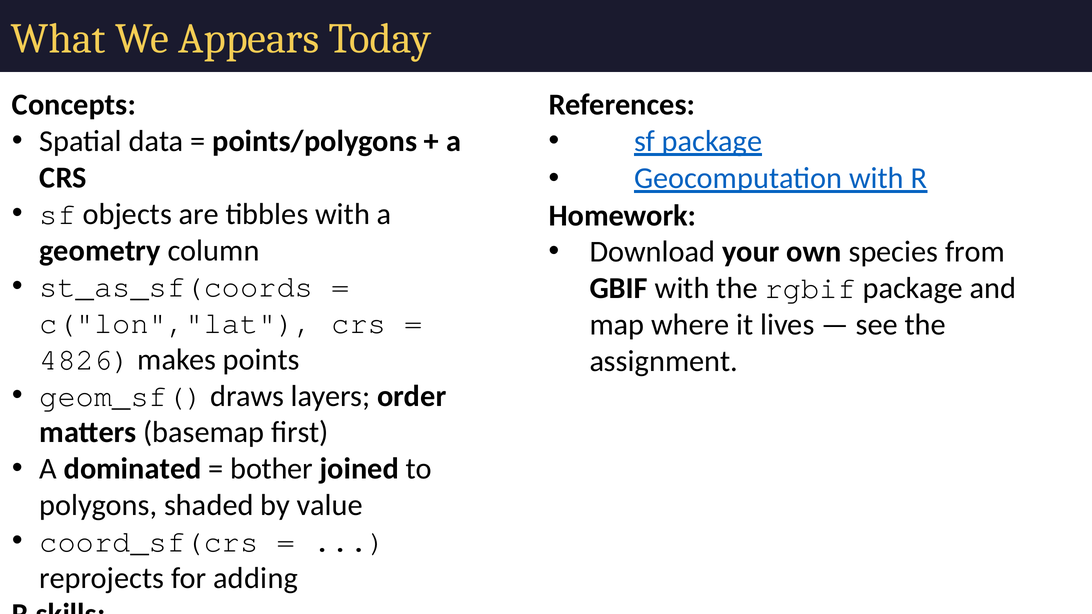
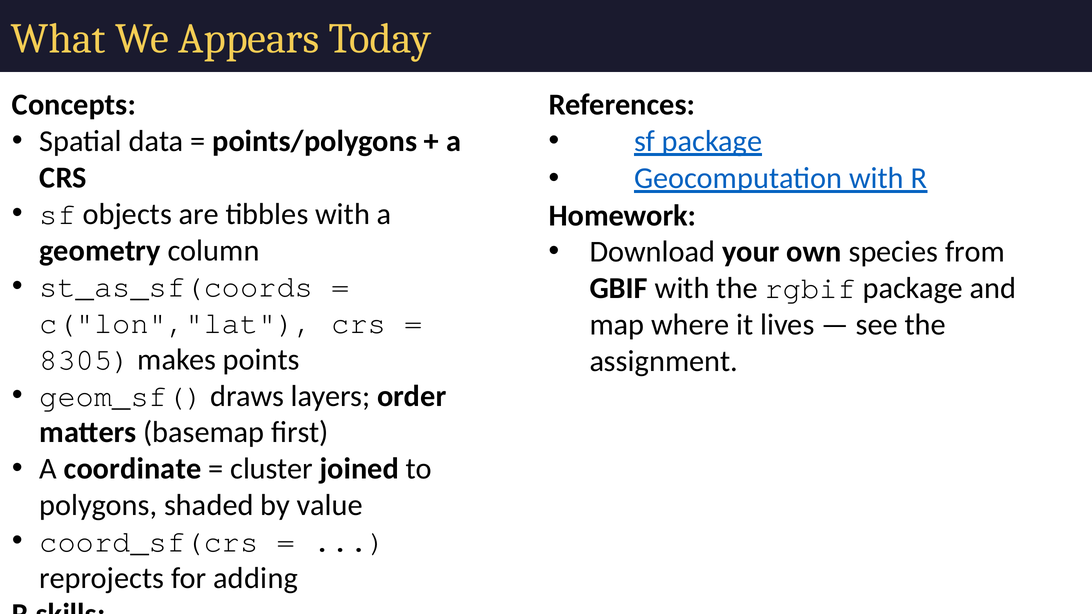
4826: 4826 -> 8305 (85, 360)
dominated: dominated -> coordinate (133, 469)
bother: bother -> cluster (272, 469)
